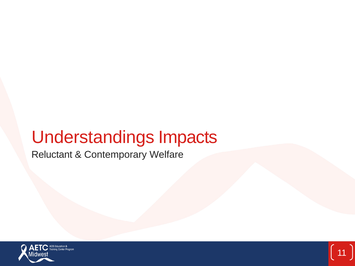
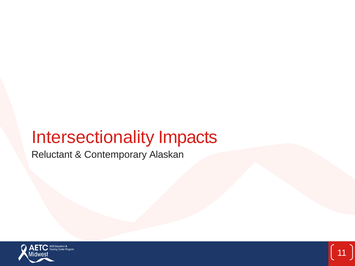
Understandings: Understandings -> Intersectionality (93, 137)
Welfare: Welfare -> Alaskan (167, 155)
